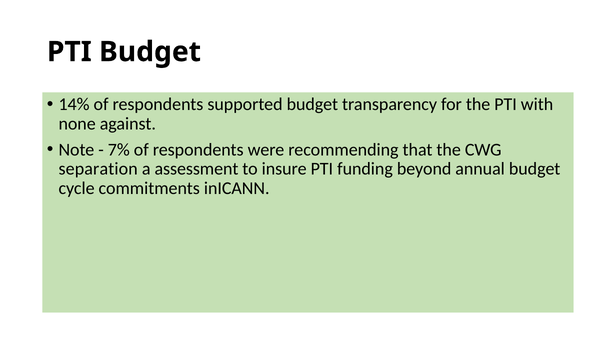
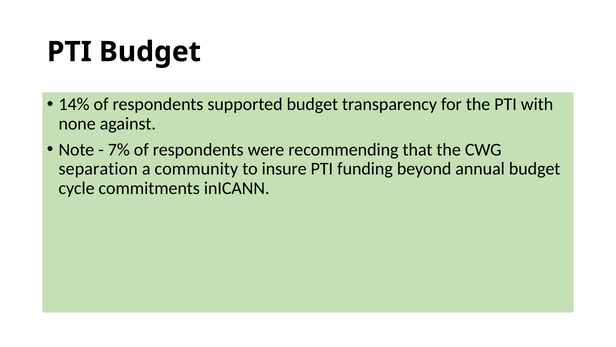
assessment: assessment -> community (196, 169)
